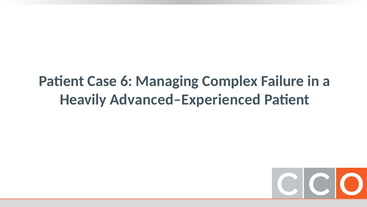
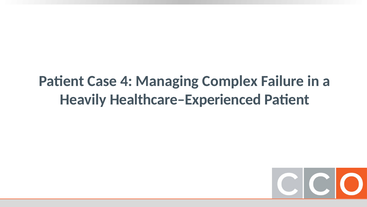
6: 6 -> 4 (126, 81)
Advanced–Experienced: Advanced–Experienced -> Healthcare–Experienced (185, 99)
